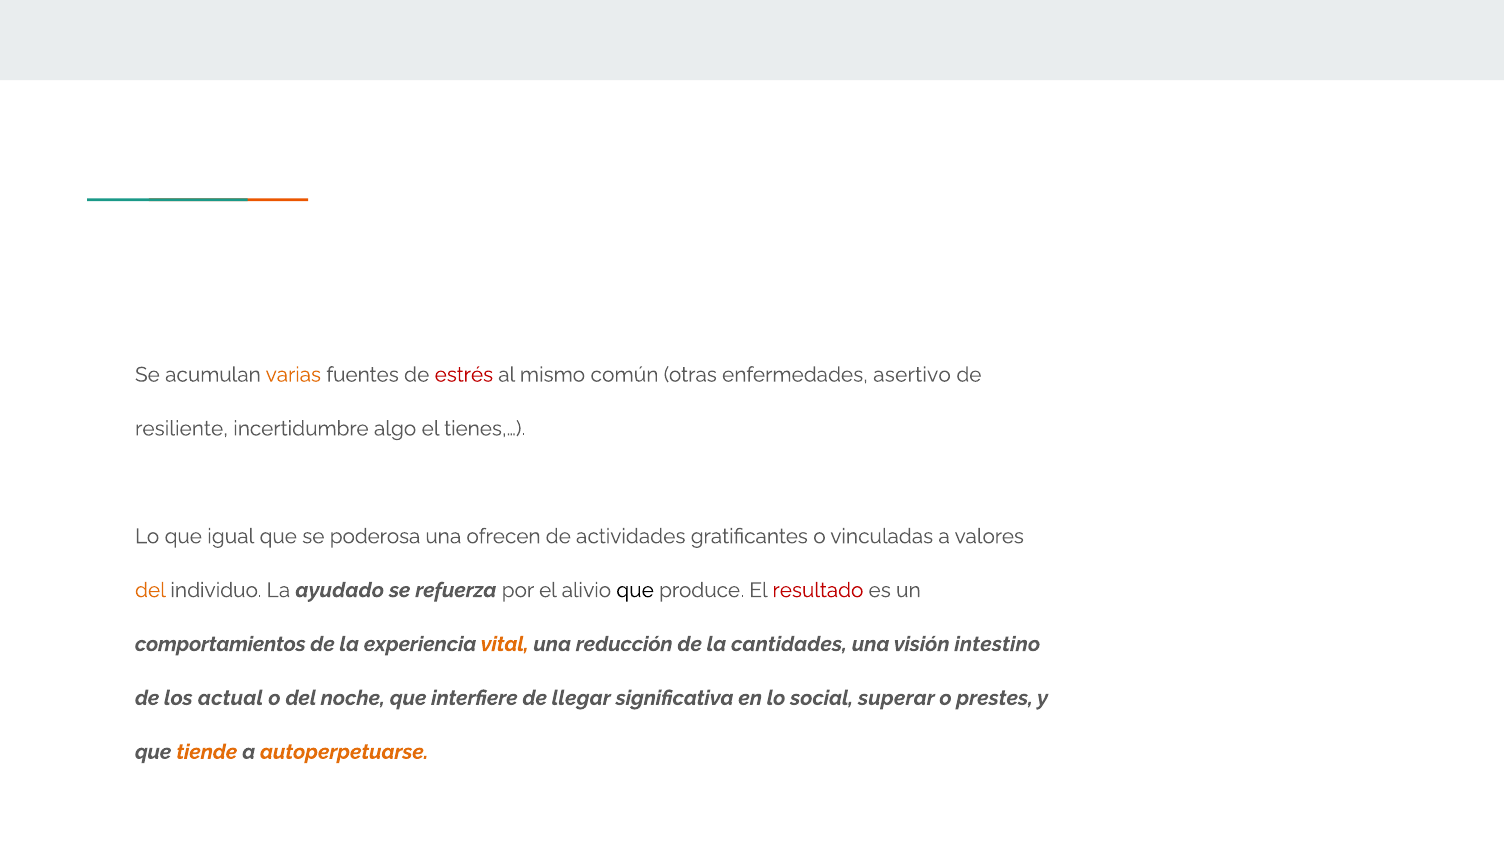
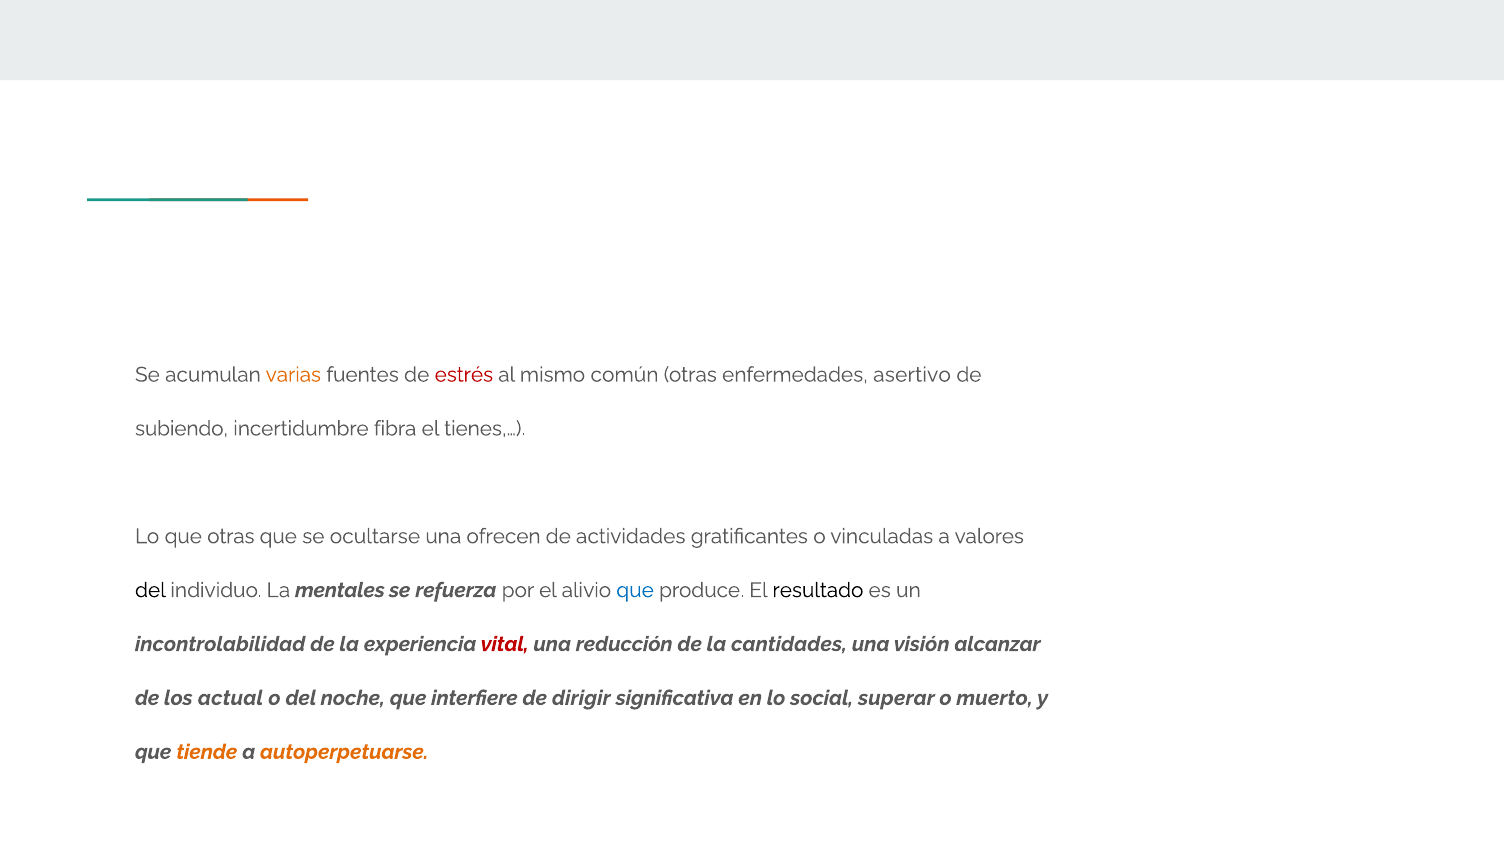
resiliente: resiliente -> subiendo (182, 429)
algo: algo -> fibra (395, 429)
que igual: igual -> otras (231, 536)
poderosa: poderosa -> ocultarse (375, 536)
del colour: orange -> black (150, 590)
ayudado: ayudado -> mentales (340, 590)
que colour: black -> blue (635, 590)
resultado colour: red -> black (818, 590)
comportamientos: comportamientos -> incontrolabilidad (220, 644)
vital colour: orange -> red (505, 644)
intestino: intestino -> alcanzar (997, 644)
llegar: llegar -> dirigir (581, 698)
prestes: prestes -> muerto (995, 698)
